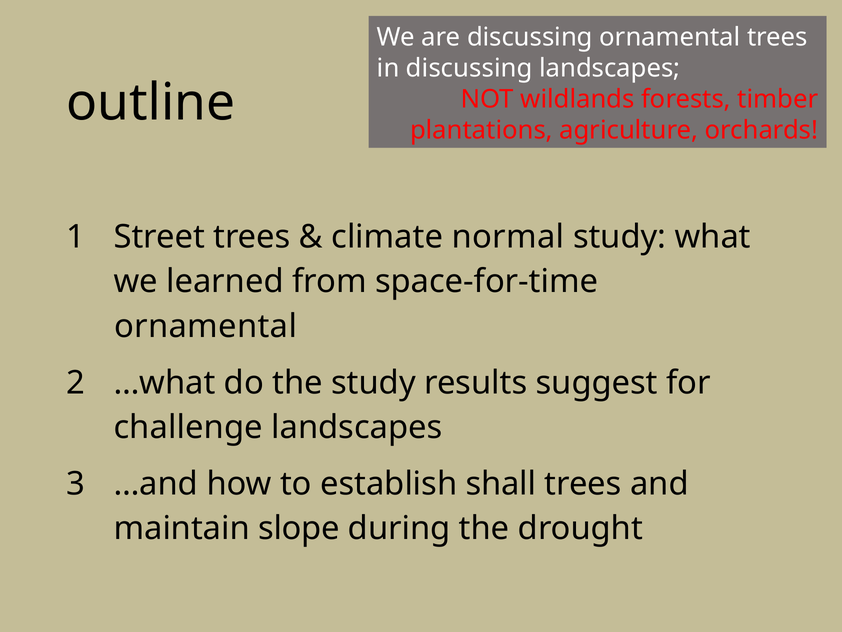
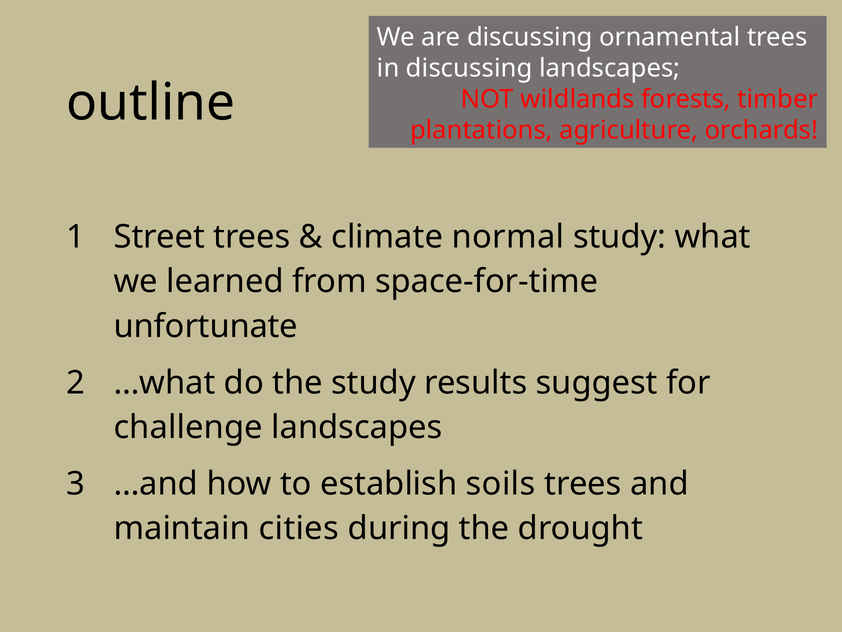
ornamental: ornamental -> unfortunate (206, 326)
shall: shall -> soils (501, 483)
slope: slope -> cities (299, 528)
